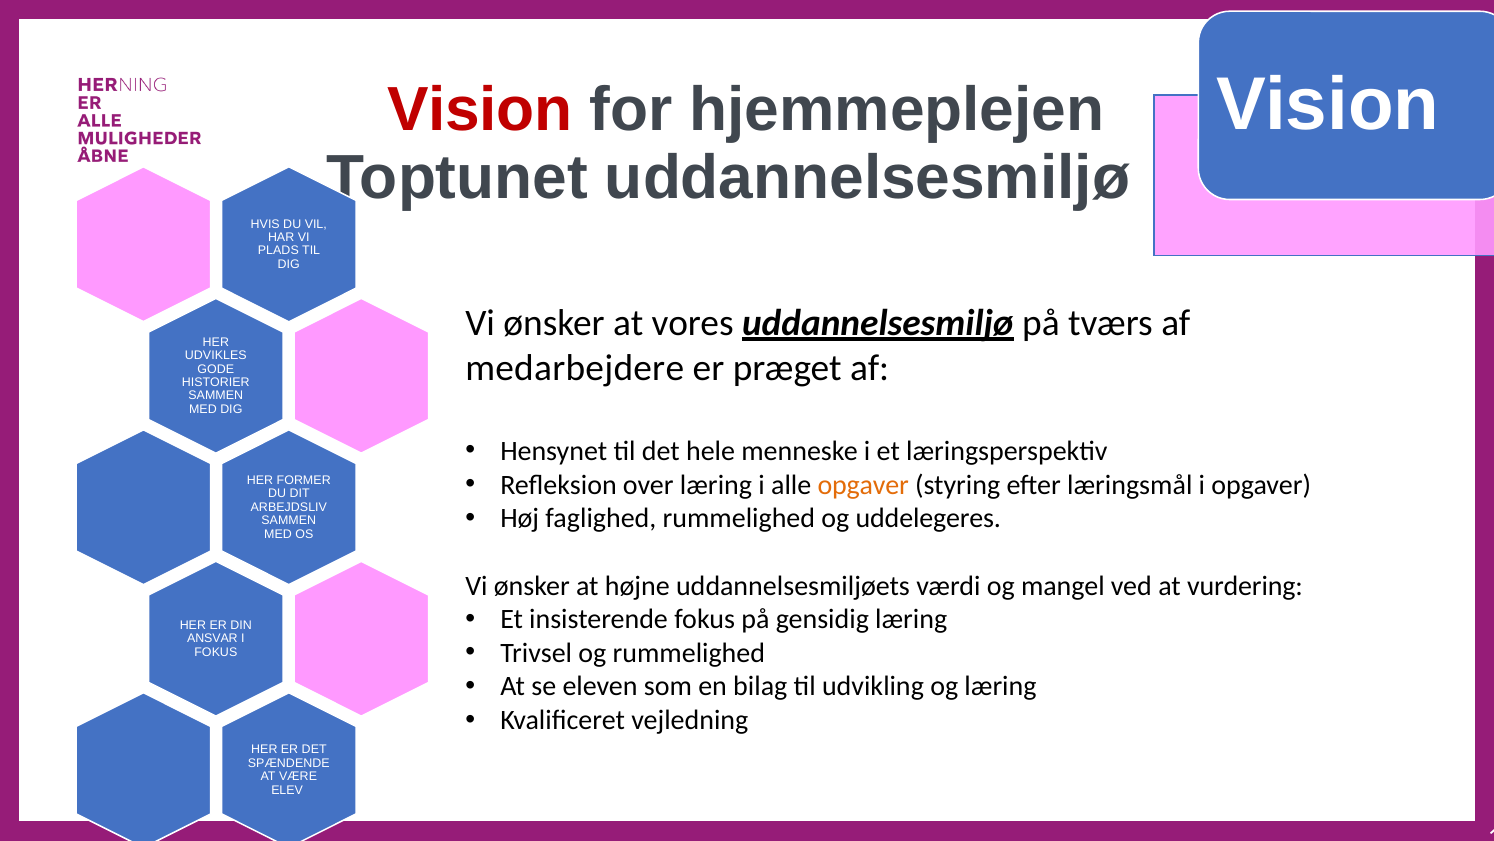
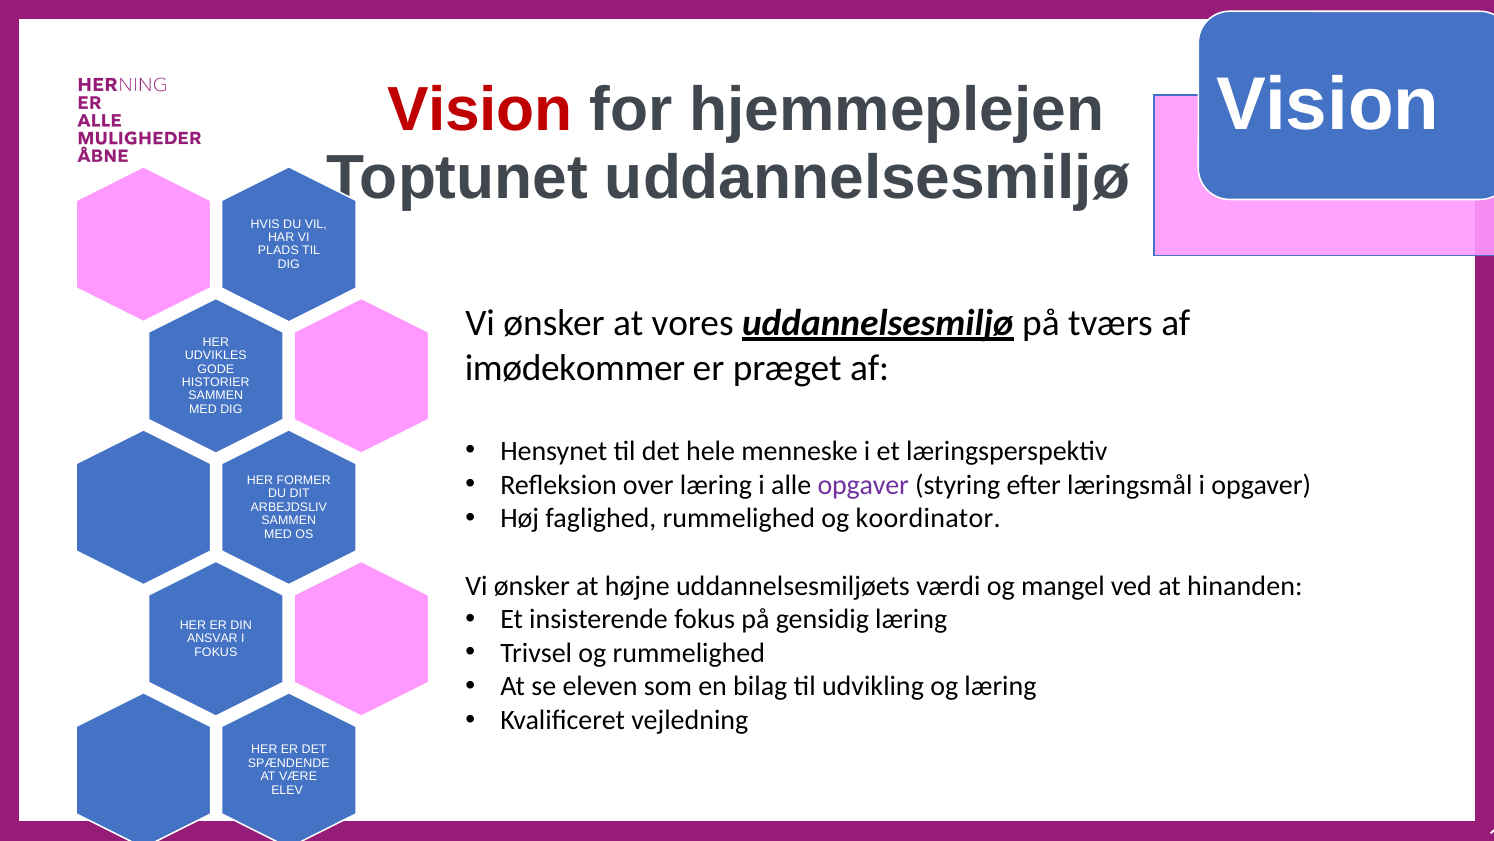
medarbejdere: medarbejdere -> imødekommer (575, 368)
opgaver colour: orange -> purple (863, 485)
uddelegeres: uddelegeres -> koordinator (928, 518)
vurdering: vurdering -> hinanden (1245, 585)
